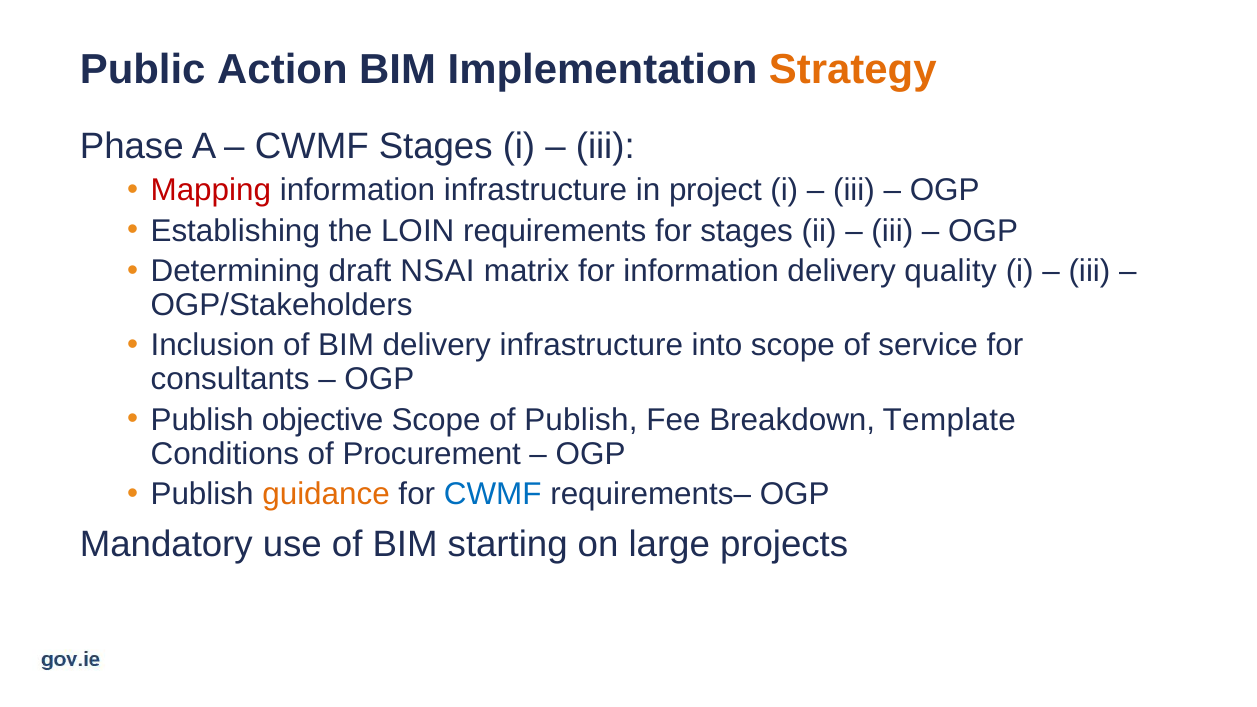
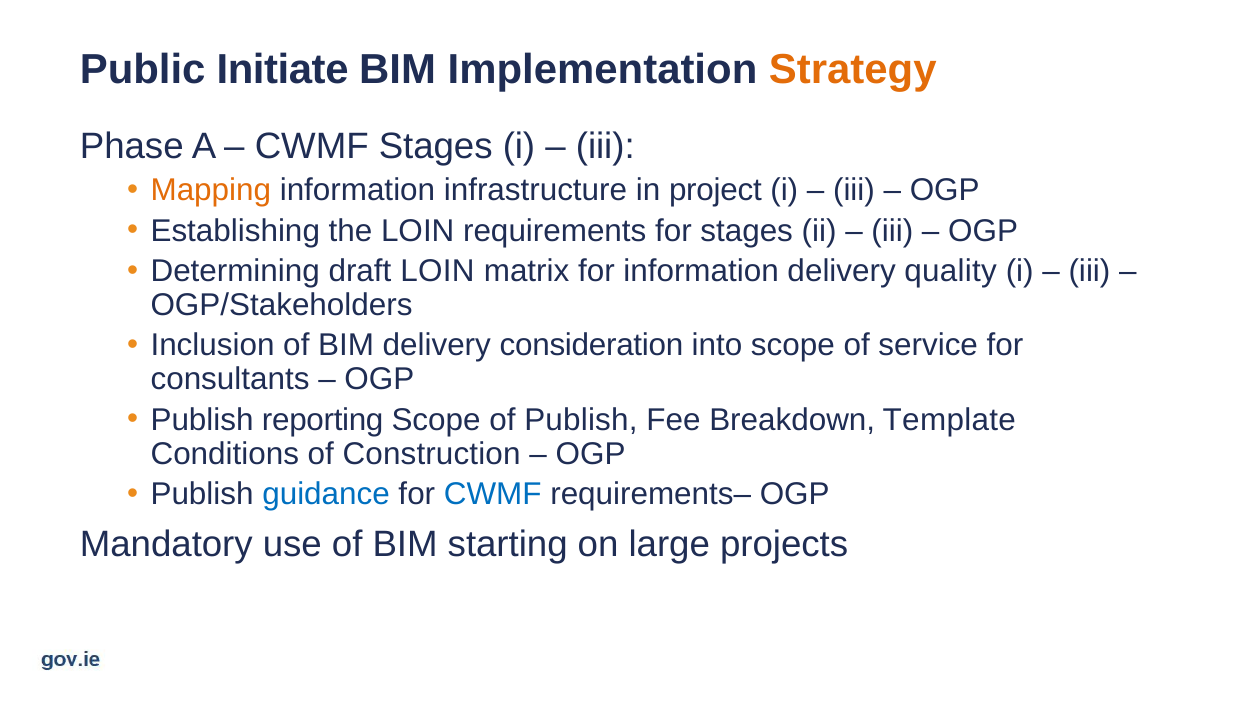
Action: Action -> Initiate (283, 70)
Mapping colour: red -> orange (211, 190)
draft NSAI: NSAI -> LOIN (437, 271)
delivery infrastructure: infrastructure -> consideration (591, 346)
objective: objective -> reporting (323, 420)
Procurement: Procurement -> Construction (432, 454)
guidance colour: orange -> blue (326, 494)
